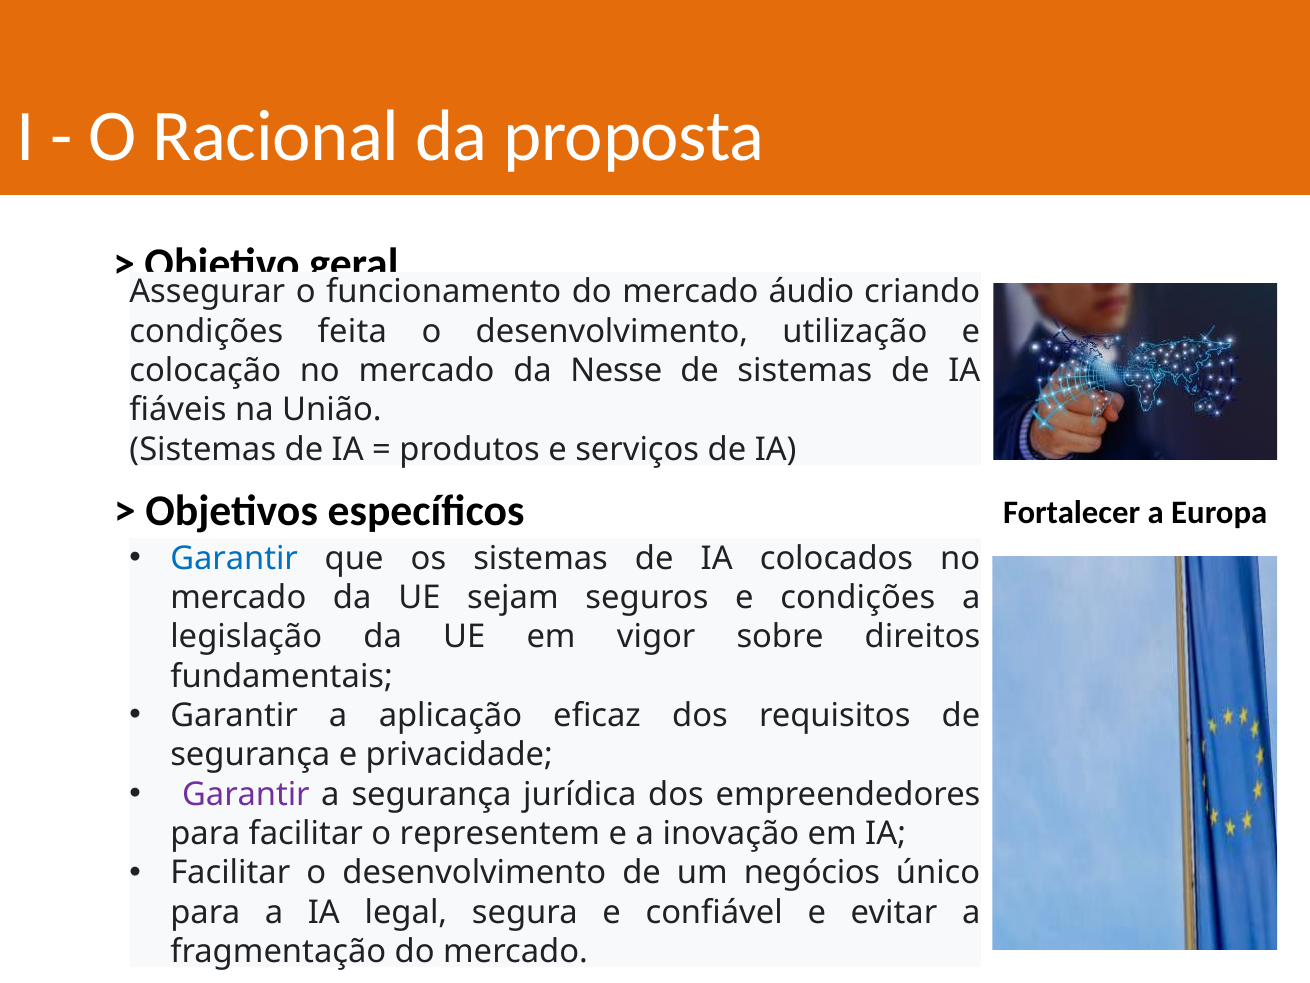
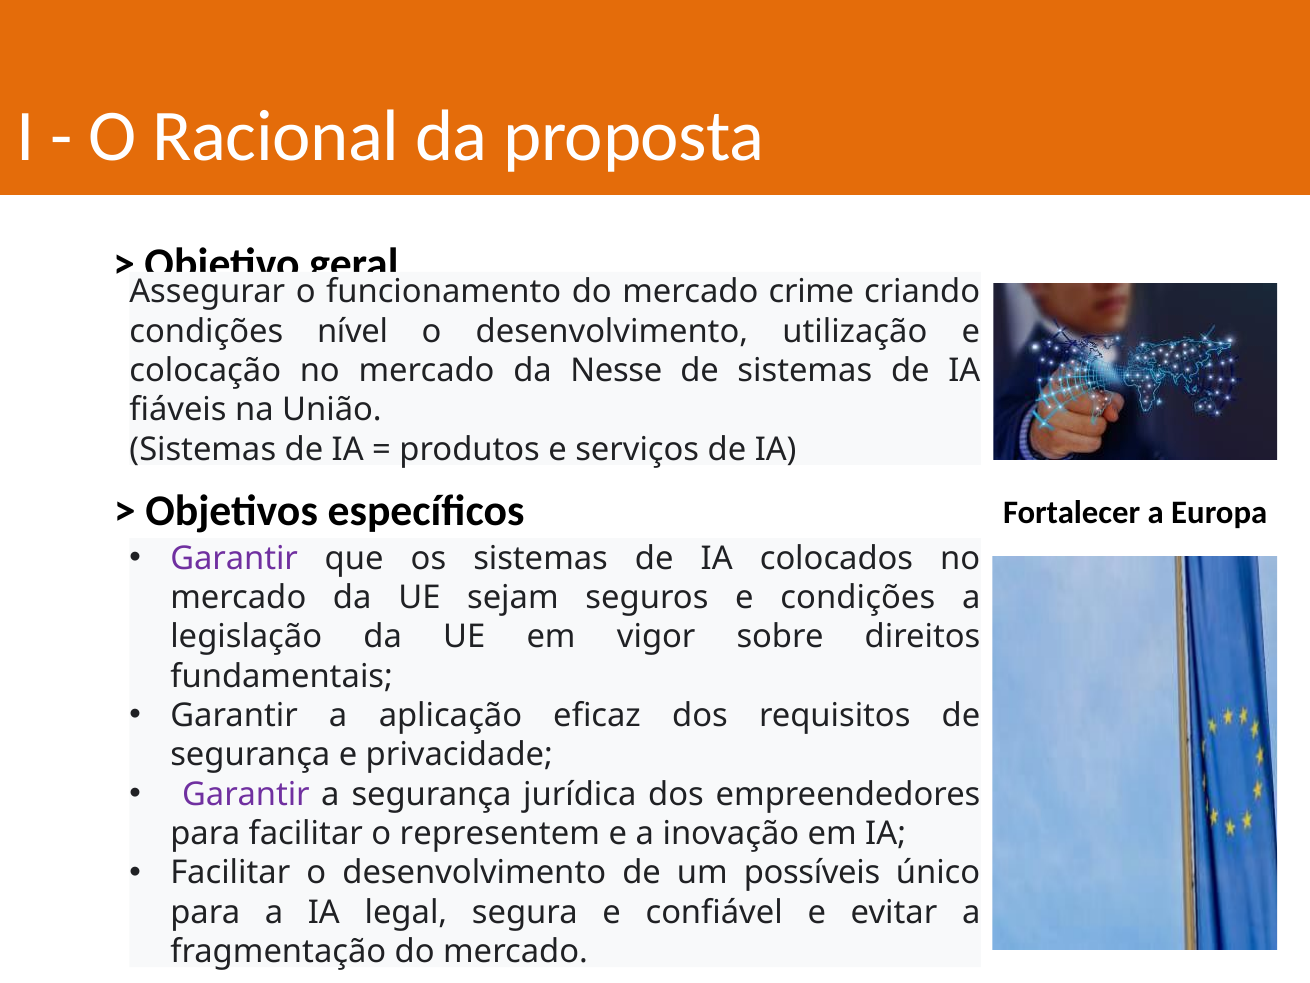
áudio: áudio -> crime (811, 292)
feita: feita -> nível (353, 331)
Garantir colour: blue -> purple (234, 558)
negócios: negócios -> possíveis (812, 873)
